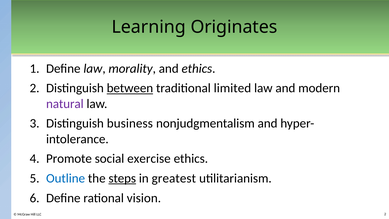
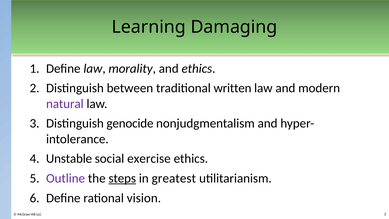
Originates: Originates -> Damaging (234, 27)
between underline: present -> none (130, 88)
limited: limited -> written (233, 88)
business: business -> genocide (130, 123)
Promote: Promote -> Unstable (69, 159)
Outline colour: blue -> purple (66, 178)
